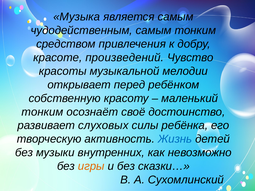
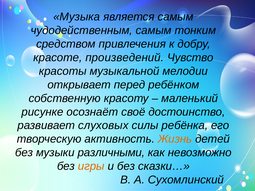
тонким: тонким -> рисунке (42, 112)
Жизнь colour: blue -> orange (175, 139)
внутренних: внутренних -> различными (111, 153)
